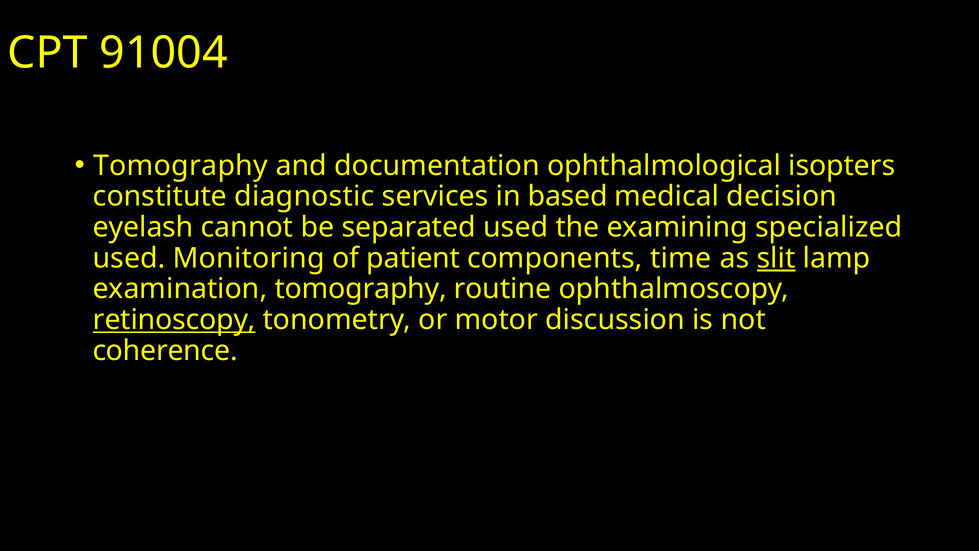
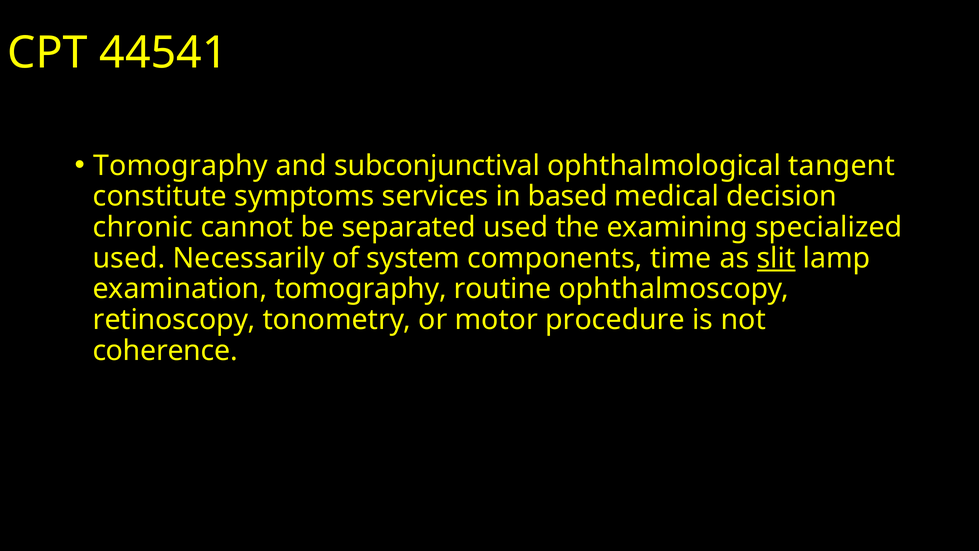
91004: 91004 -> 44541 (164, 53)
documentation: documentation -> subconjunctival (437, 166)
isopters: isopters -> tangent (842, 166)
diagnostic: diagnostic -> symptoms (304, 196)
eyelash: eyelash -> chronic (143, 227)
Monitoring: Monitoring -> Necessarily (249, 258)
patient: patient -> system (413, 258)
retinoscopy underline: present -> none (174, 320)
discussion: discussion -> procedure (615, 320)
